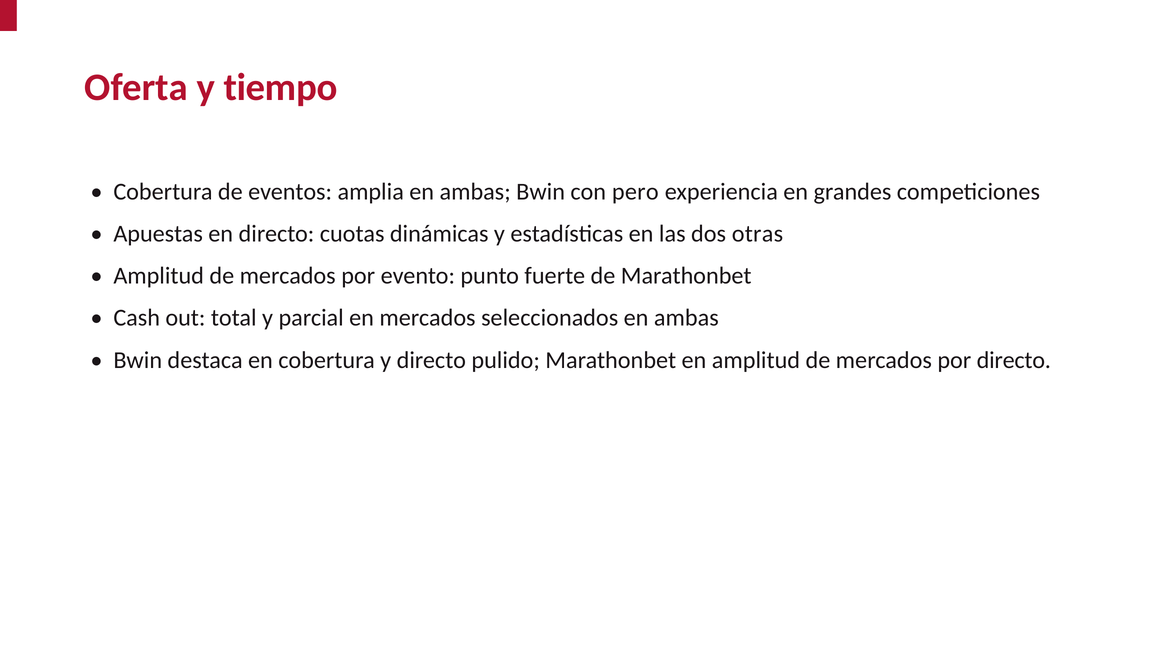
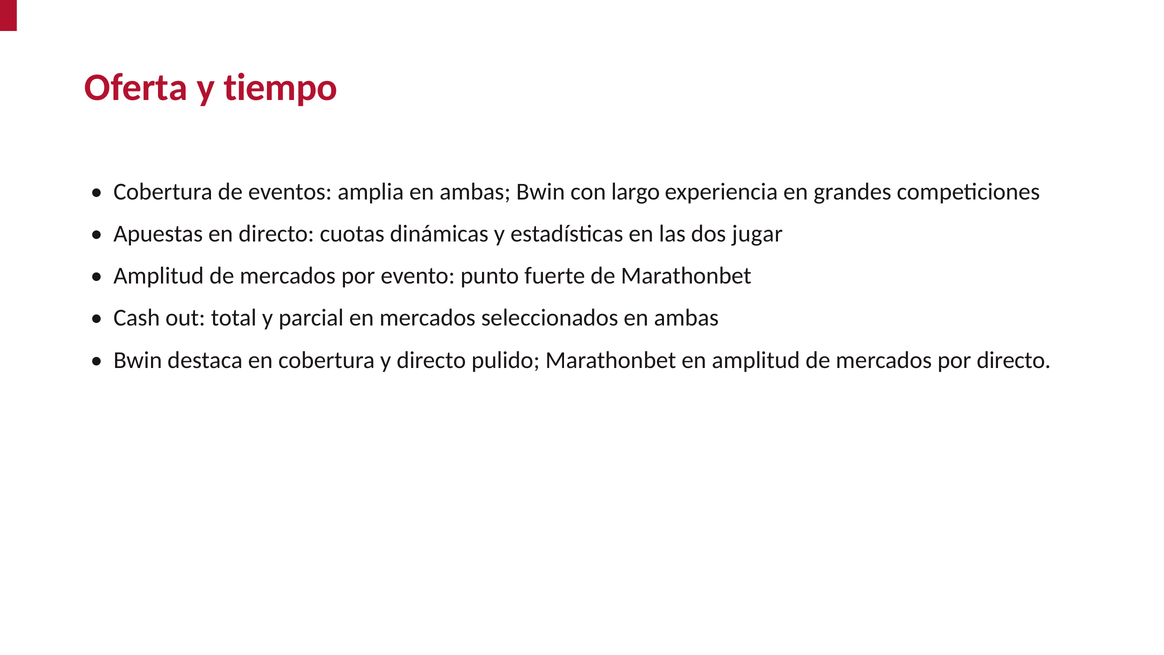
pero: pero -> largo (636, 192)
otras: otras -> jugar (757, 234)
